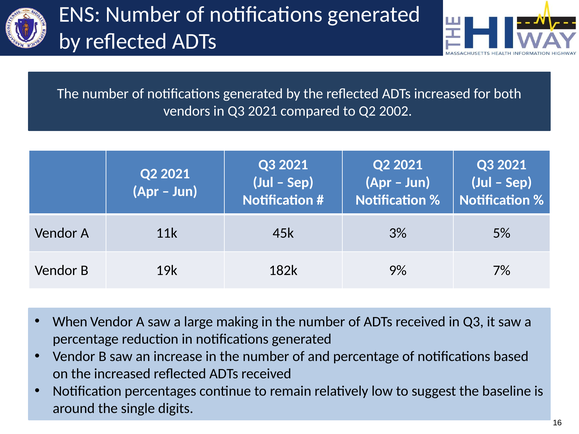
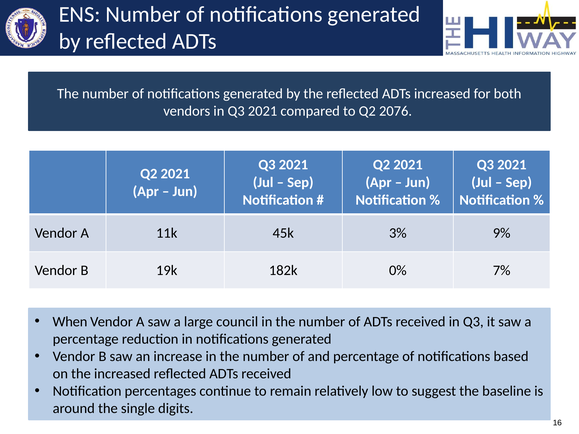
2002: 2002 -> 2076 (396, 111)
5%: 5% -> 9% (502, 233)
9%: 9% -> 0% (398, 270)
making: making -> council (237, 322)
